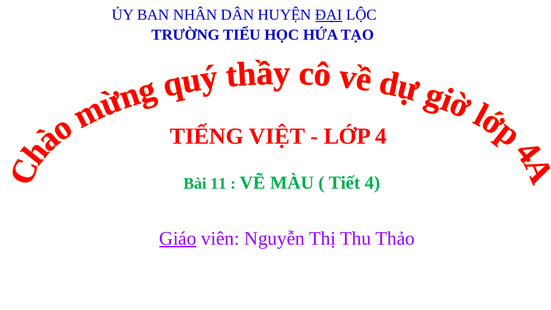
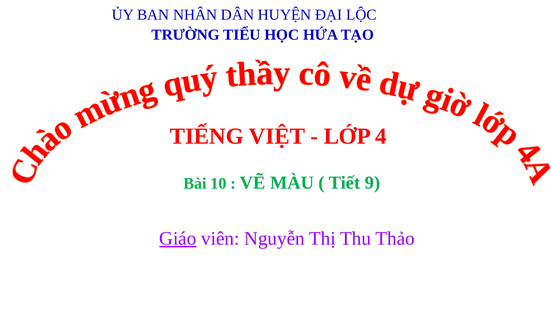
ĐẠI underline: present -> none (329, 15)
11: 11 -> 10 (219, 184)
Tiết 4: 4 -> 9 (372, 183)
